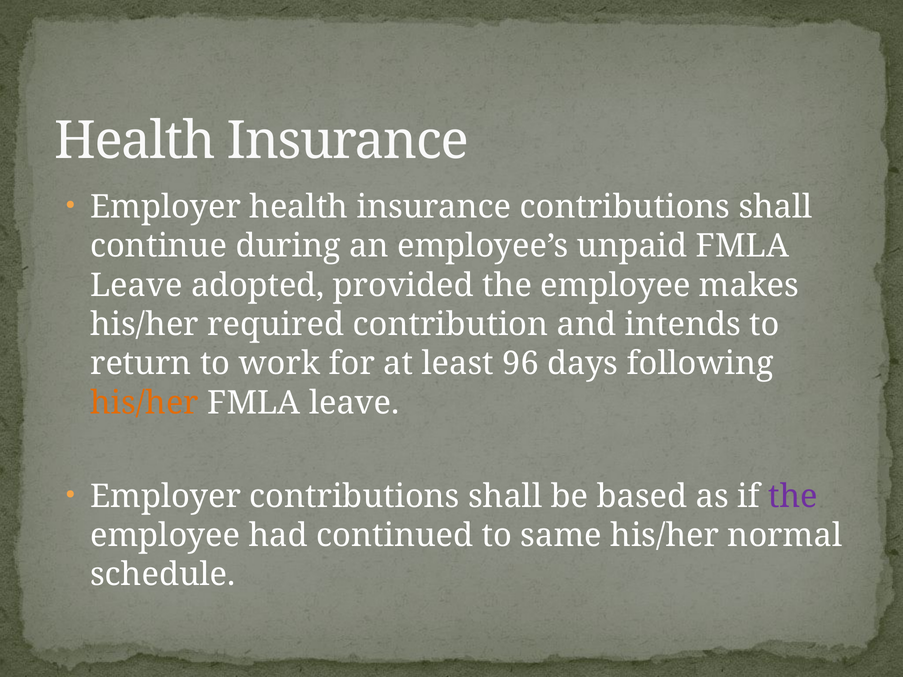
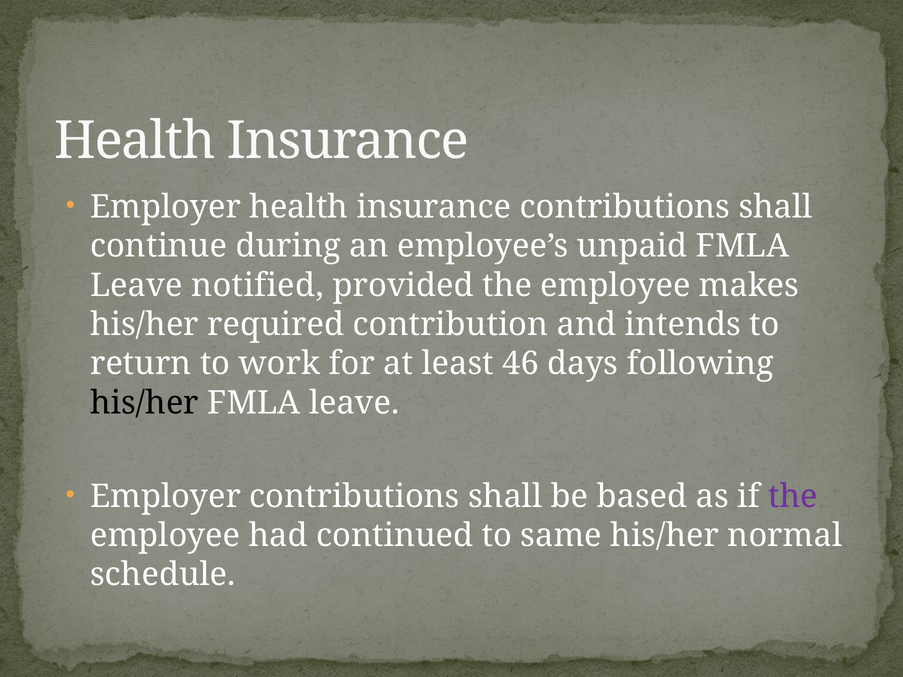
adopted: adopted -> notified (257, 285)
96: 96 -> 46 (521, 364)
his/her colour: orange -> black (145, 403)
